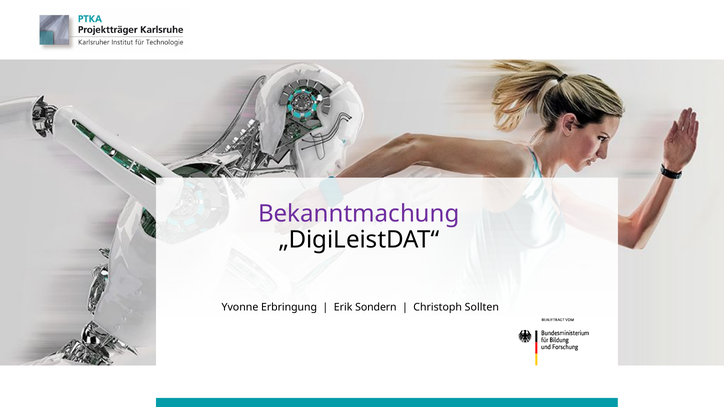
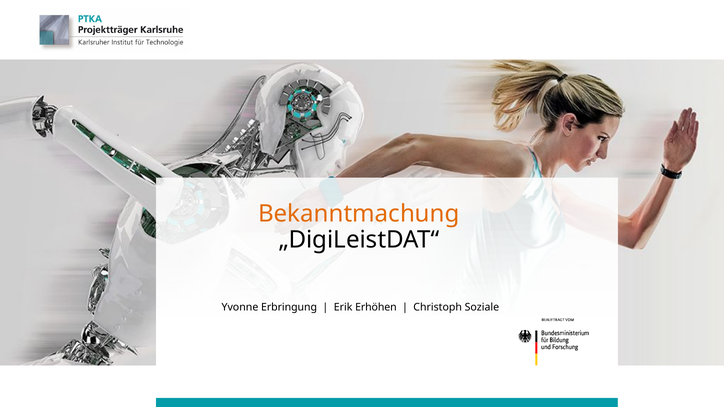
Bekanntmachung colour: purple -> orange (359, 214)
Sondern: Sondern -> Erhöhen (376, 307)
Sollten: Sollten -> Soziale (482, 307)
